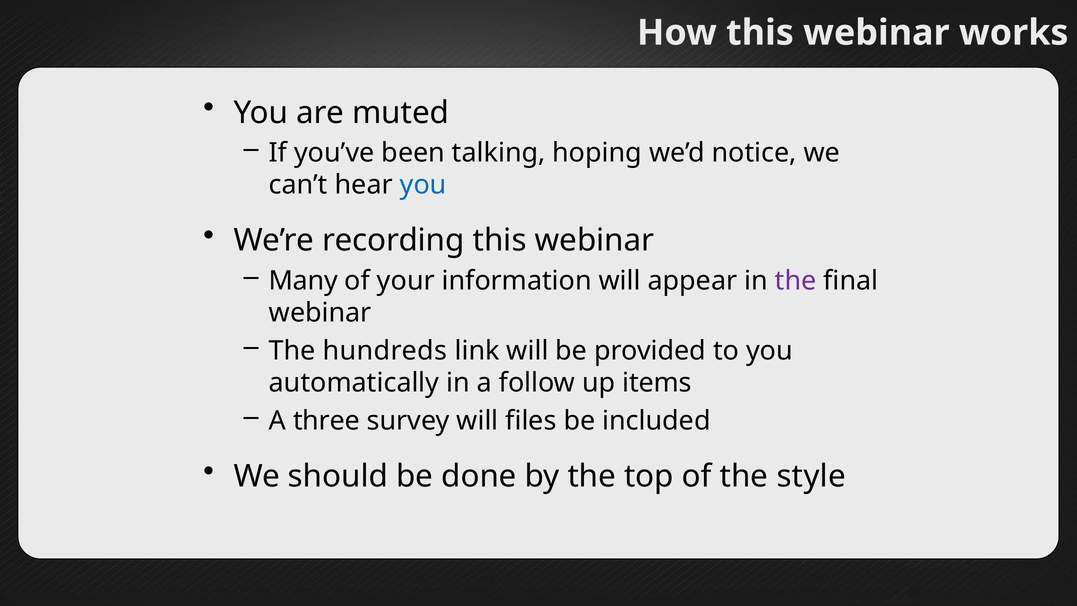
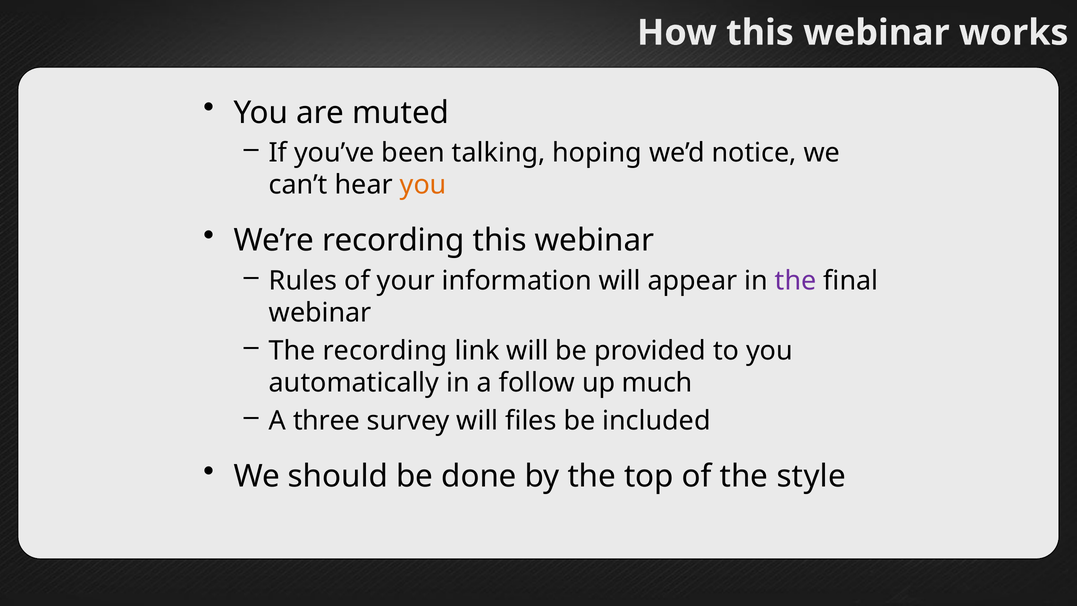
you colour: blue -> orange (423, 185)
Many: Many -> Rules (303, 281)
The hundreds: hundreds -> recording (385, 351)
items: items -> much (657, 383)
